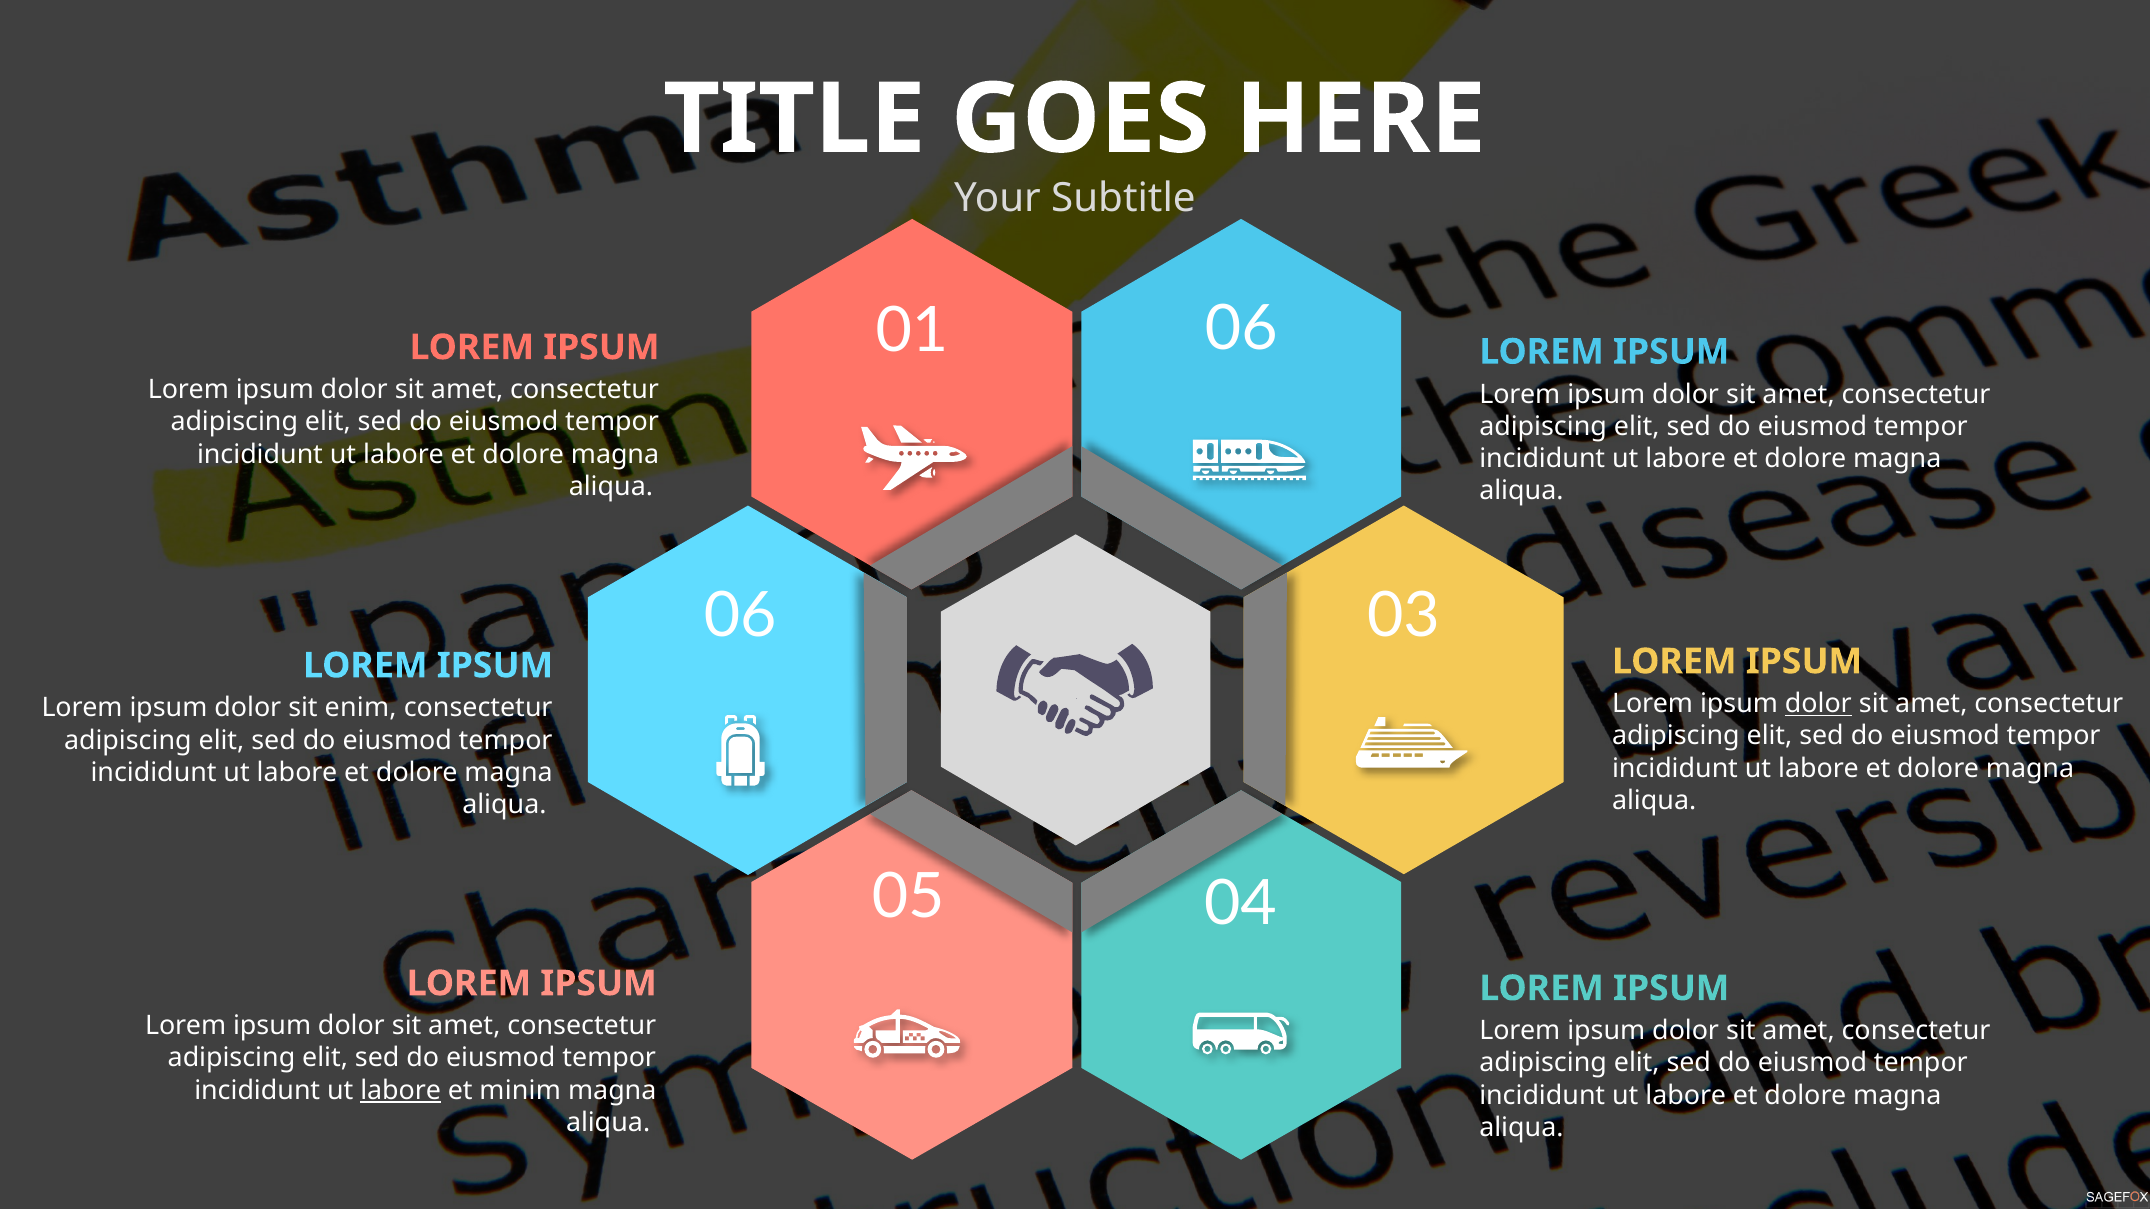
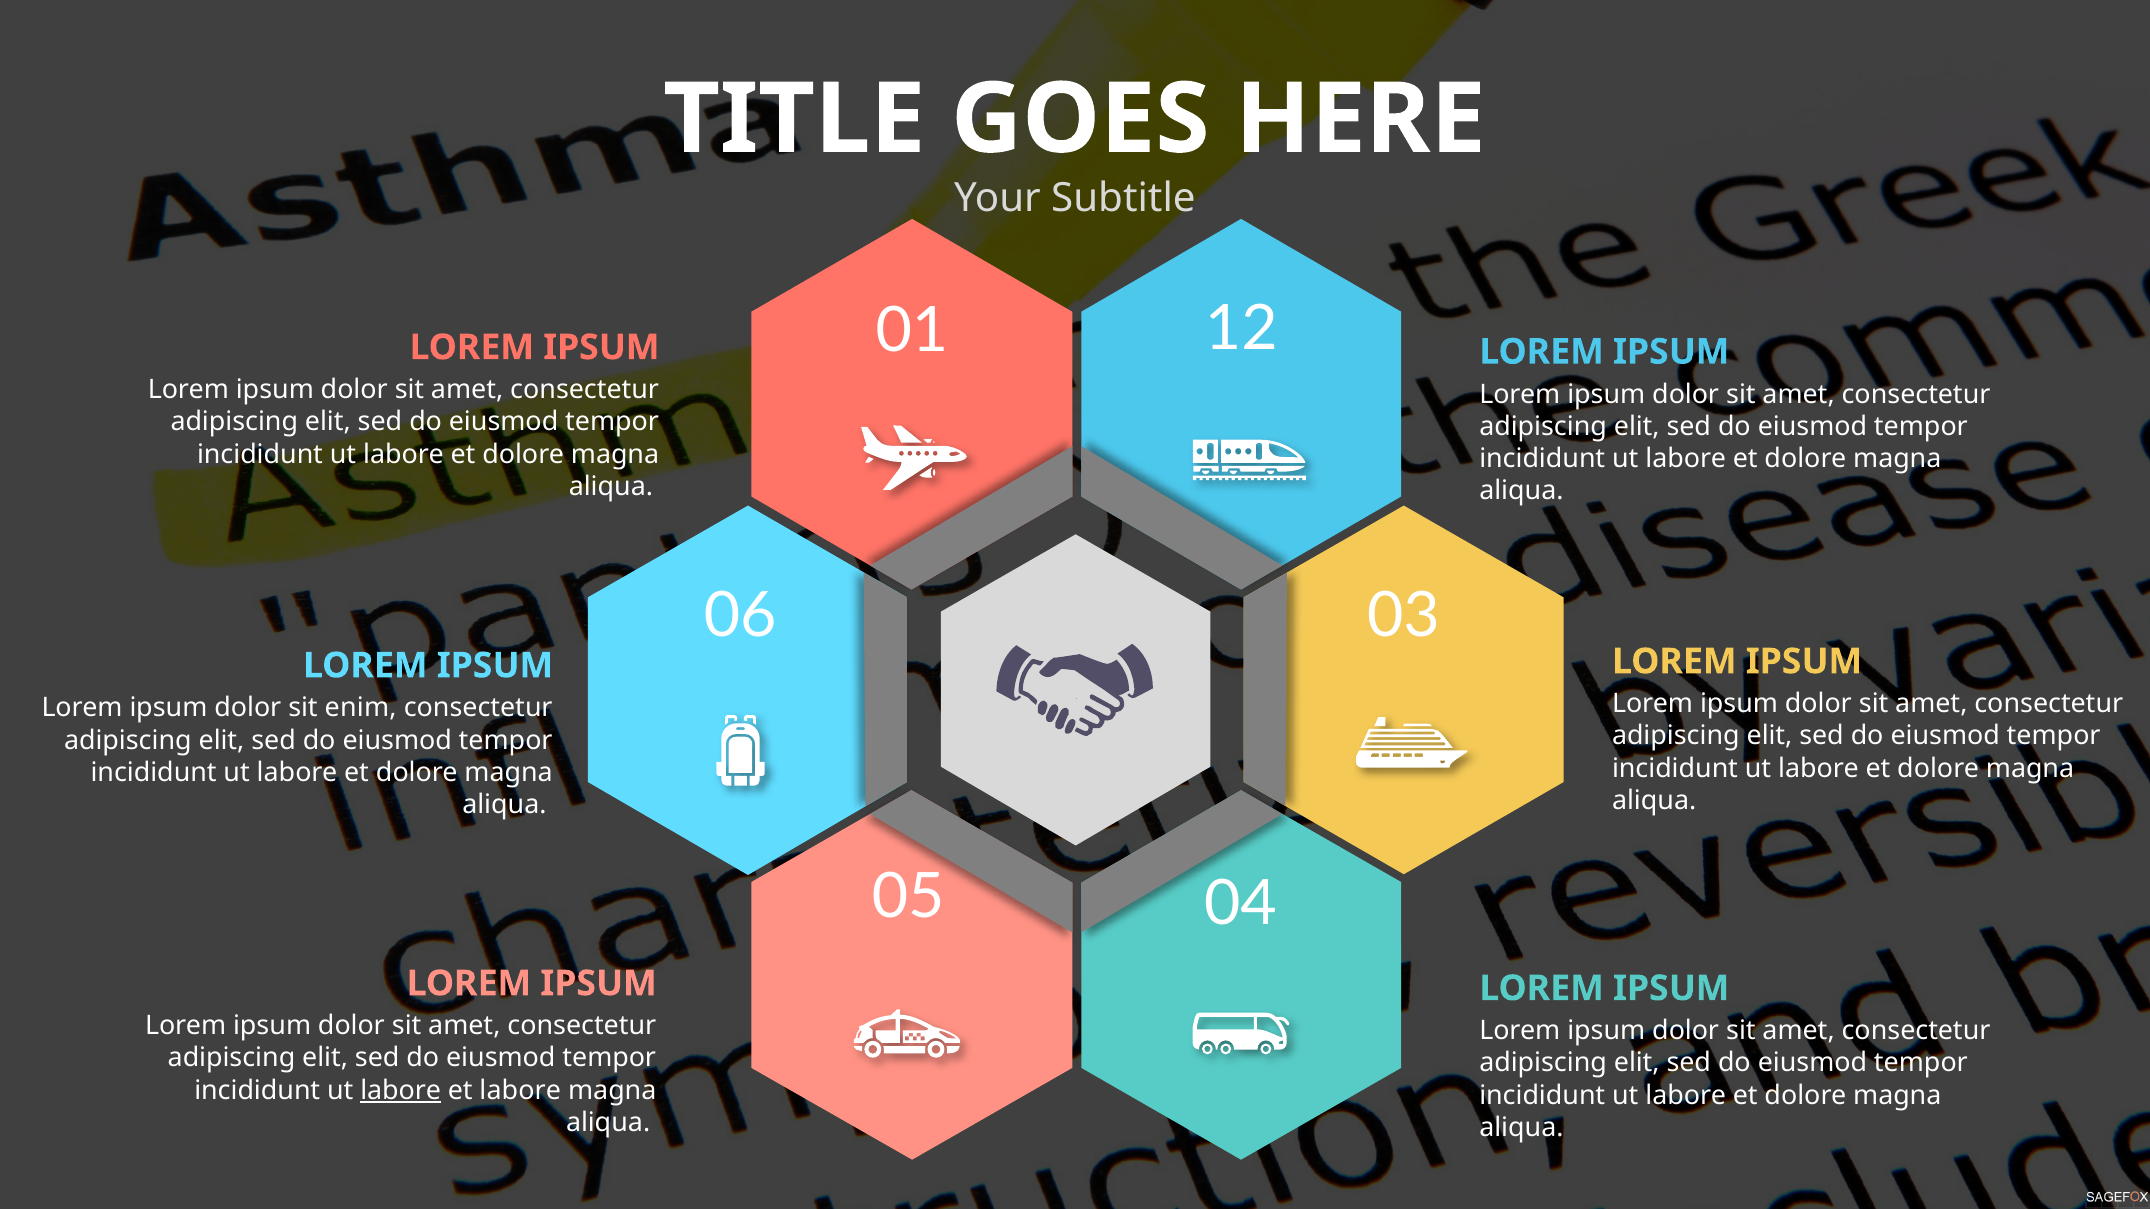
01 06: 06 -> 12 (1241, 329)
dolor underline: present -> none (1818, 704)
et minim: minim -> labore (520, 1091)
